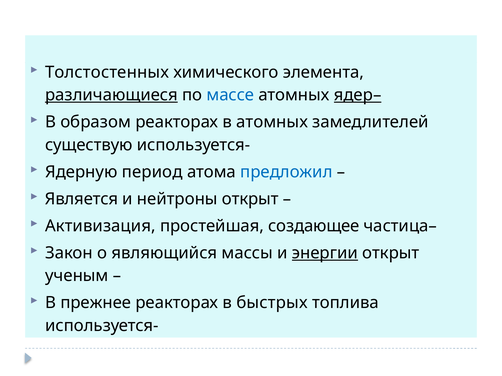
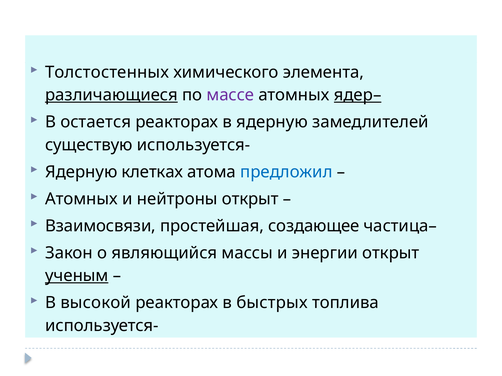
массе colour: blue -> purple (230, 95)
образом: образом -> остается (96, 122)
в атомных: атомных -> ядерную (272, 122)
период: период -> клетках (152, 172)
Является: Является -> Атомных (81, 199)
Активизация: Активизация -> Взаимосвязи (100, 226)
энергии underline: present -> none (325, 253)
ученым underline: none -> present (77, 276)
прежнее: прежнее -> высокой (96, 303)
